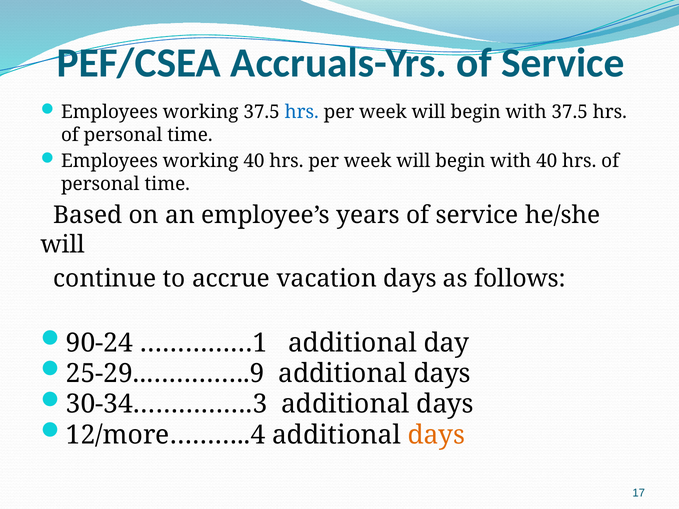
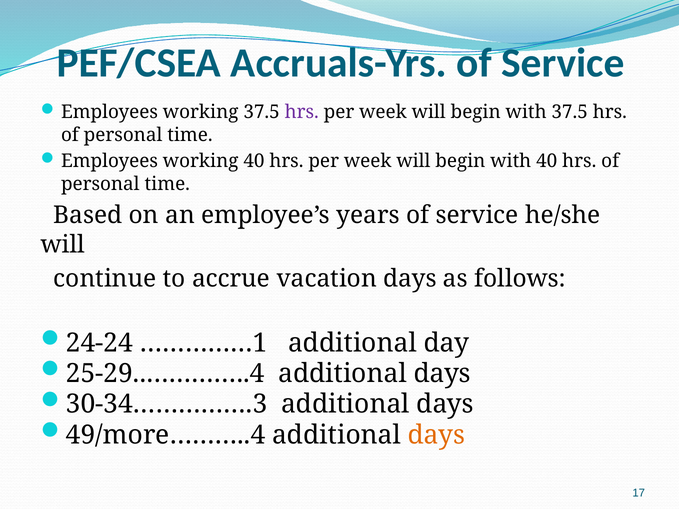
hrs colour: blue -> purple (302, 112)
90-24: 90-24 -> 24-24 (99, 343)
25-29..…………..9: 25-29..…………..9 -> 25-29..…………..4 (165, 374)
12/more………..4: 12/more………..4 -> 49/more………..4 (166, 435)
